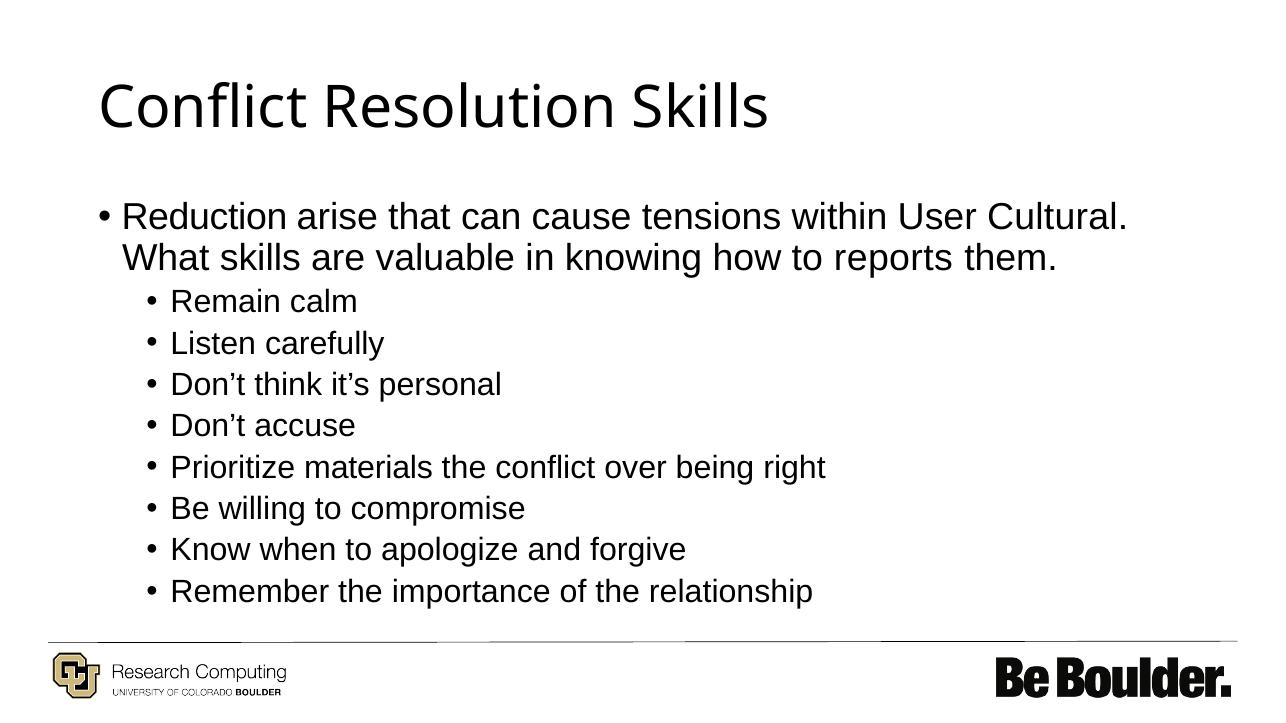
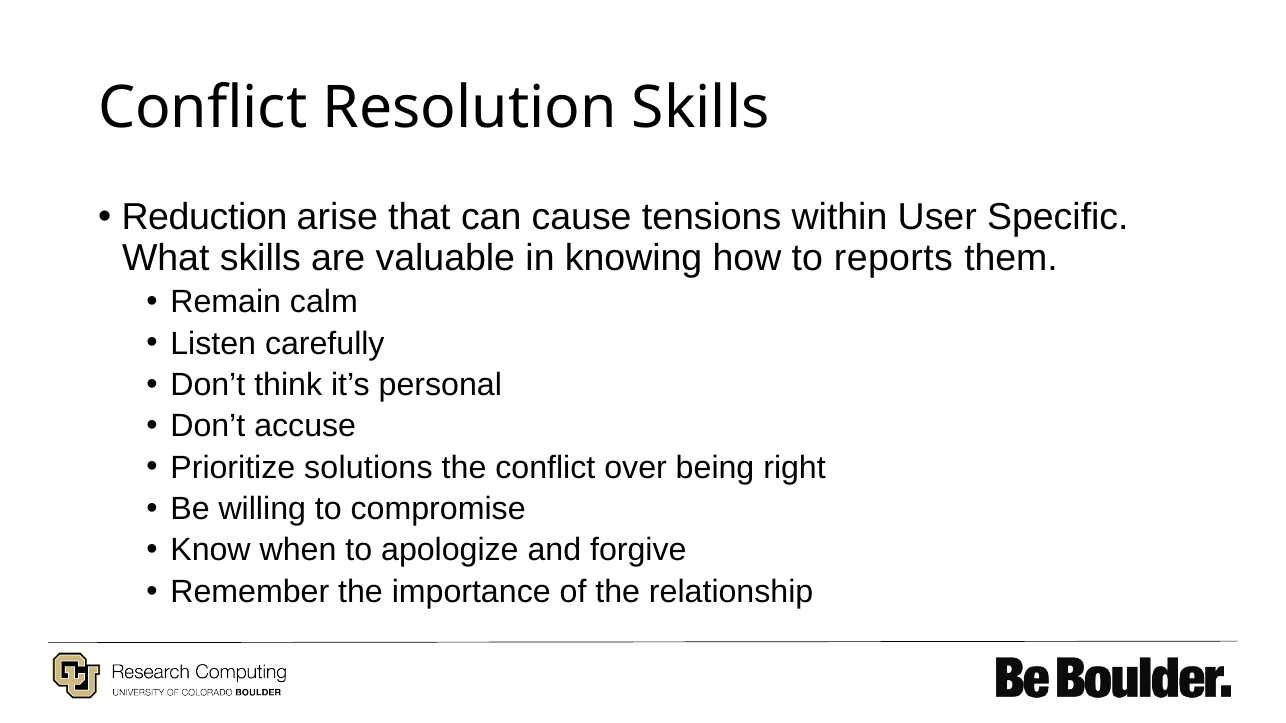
Cultural: Cultural -> Specific (1058, 217)
materials: materials -> solutions (368, 468)
